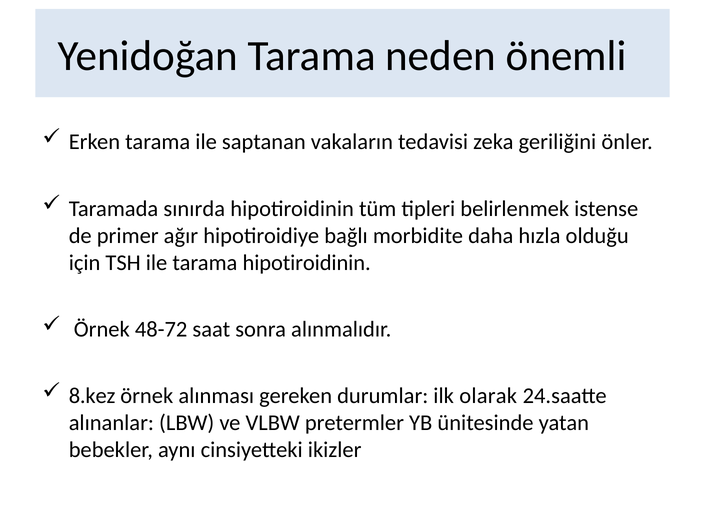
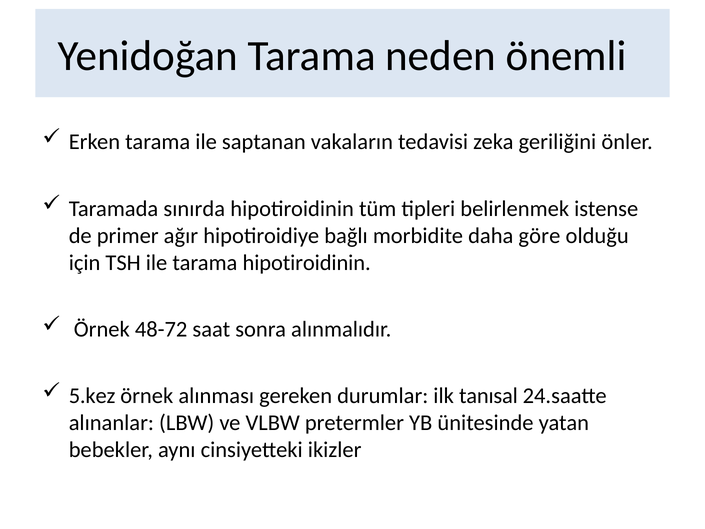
hızla: hızla -> göre (539, 236)
8.kez: 8.kez -> 5.kez (92, 396)
olarak: olarak -> tanısal (488, 396)
